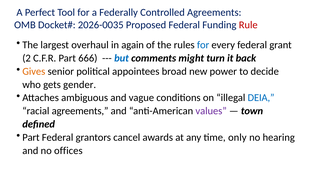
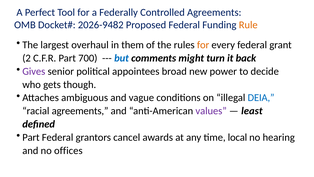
2026-0035: 2026-0035 -> 2026-9482 (101, 25)
Rule colour: red -> orange (248, 25)
again: again -> them (133, 45)
for colour: blue -> orange (203, 45)
666: 666 -> 700 (88, 58)
Gives colour: orange -> purple (34, 71)
gender: gender -> though (80, 84)
town: town -> least (252, 111)
only: only -> local (237, 137)
